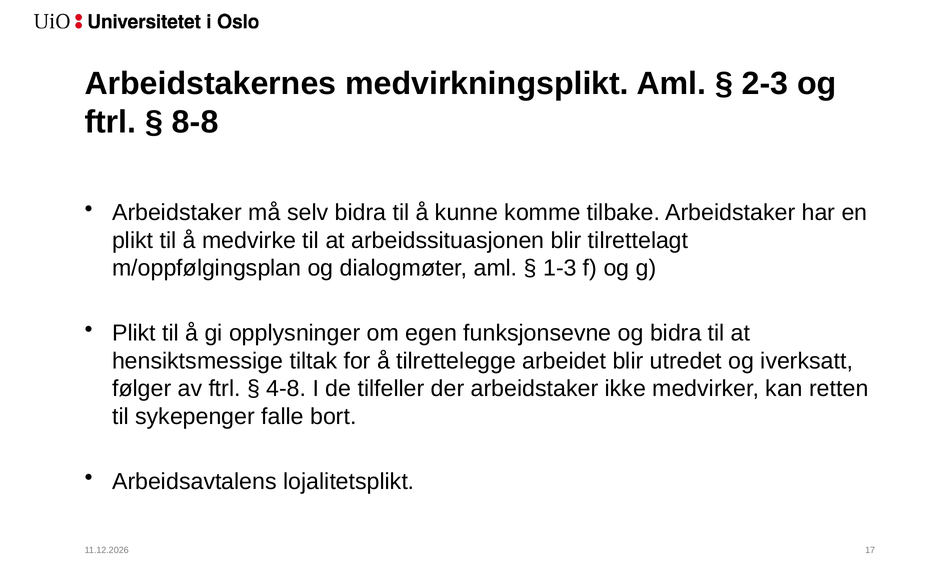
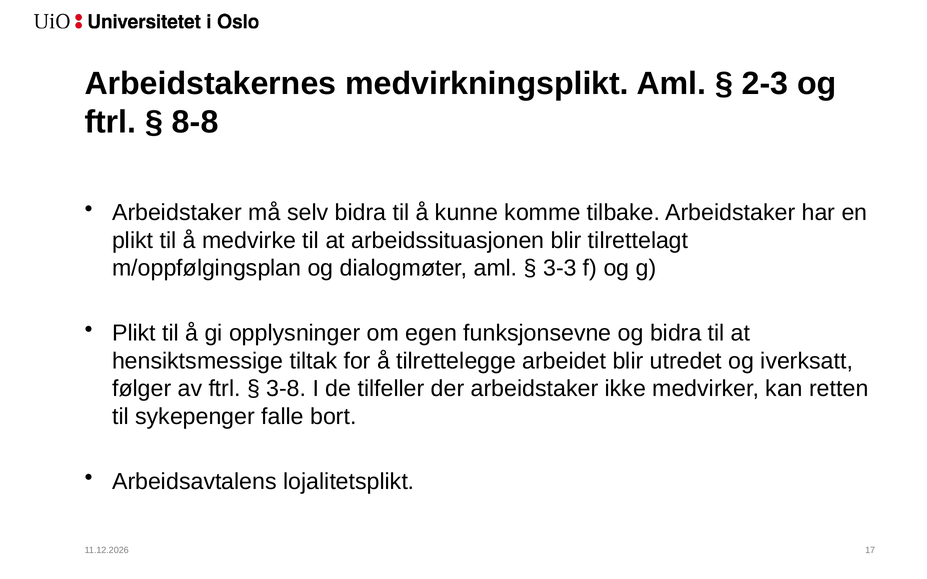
1-3: 1-3 -> 3-3 (560, 268)
4-8: 4-8 -> 3-8 (286, 389)
